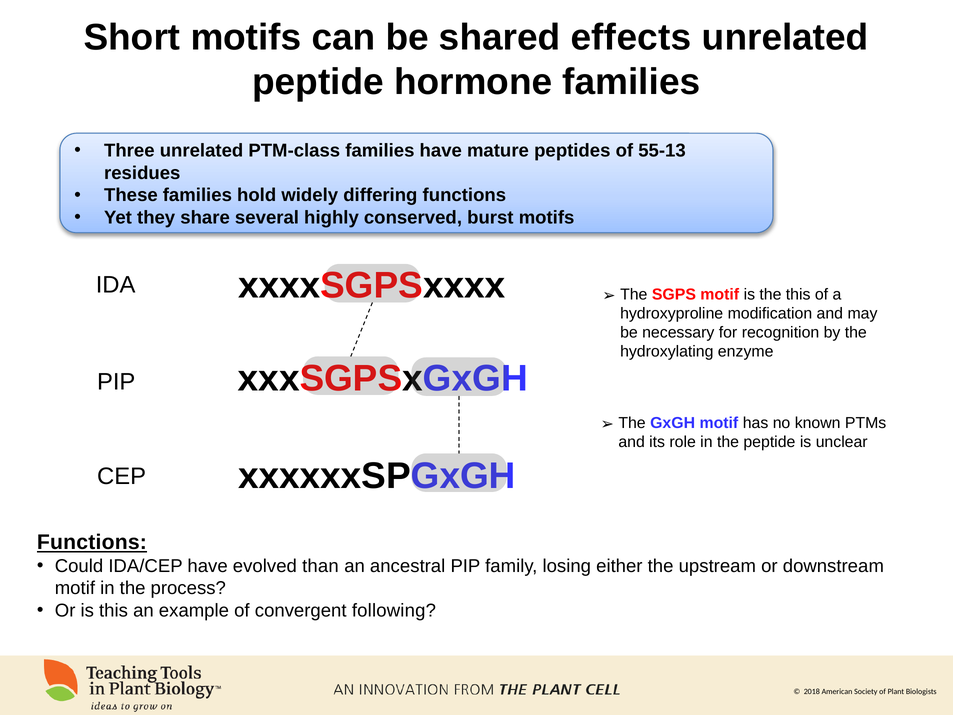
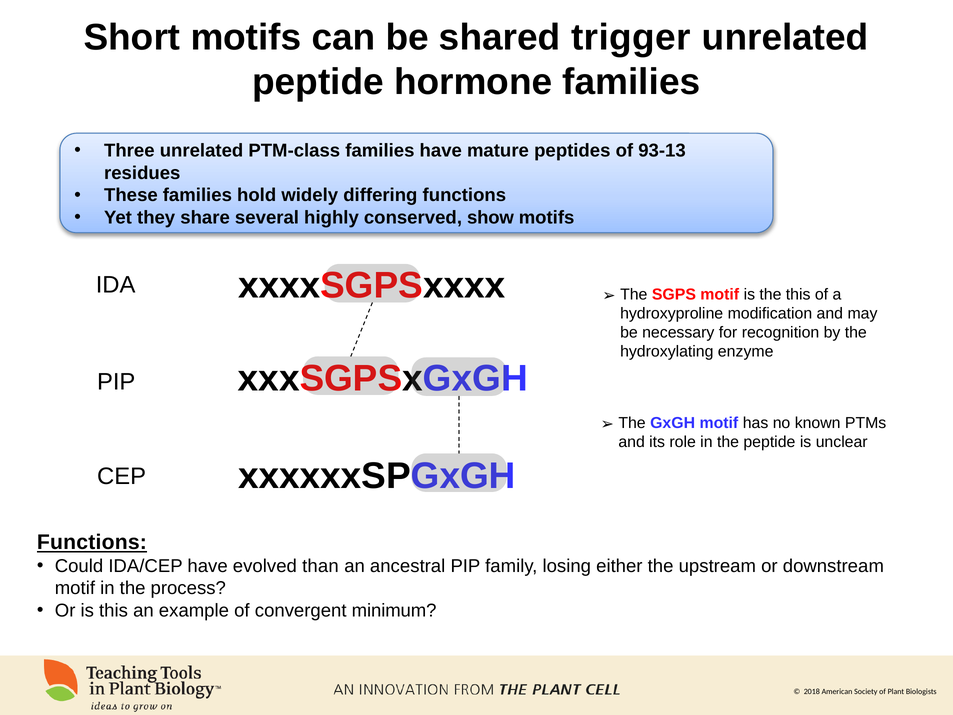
effects: effects -> trigger (631, 37)
55-13: 55-13 -> 93-13 (662, 151)
burst: burst -> show (490, 218)
following: following -> minimum (394, 610)
